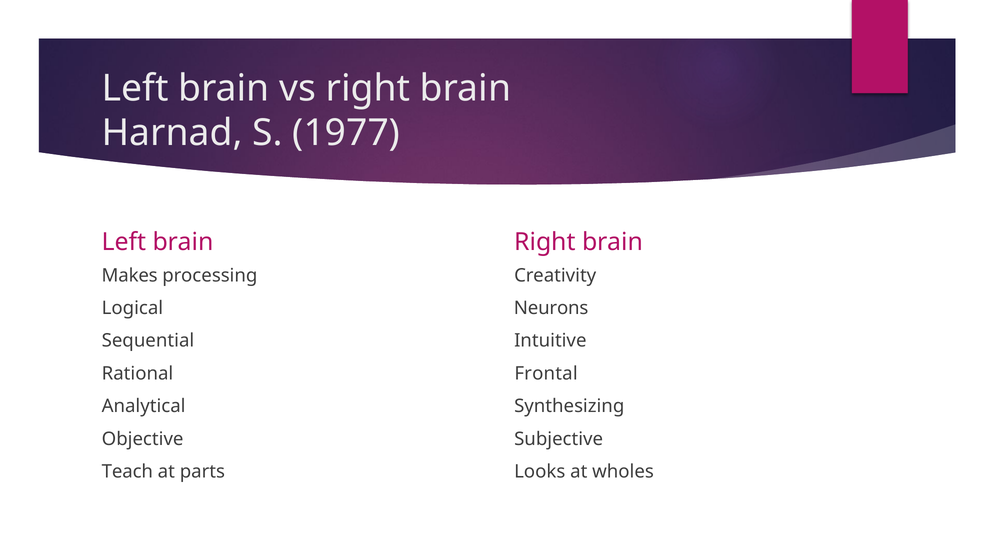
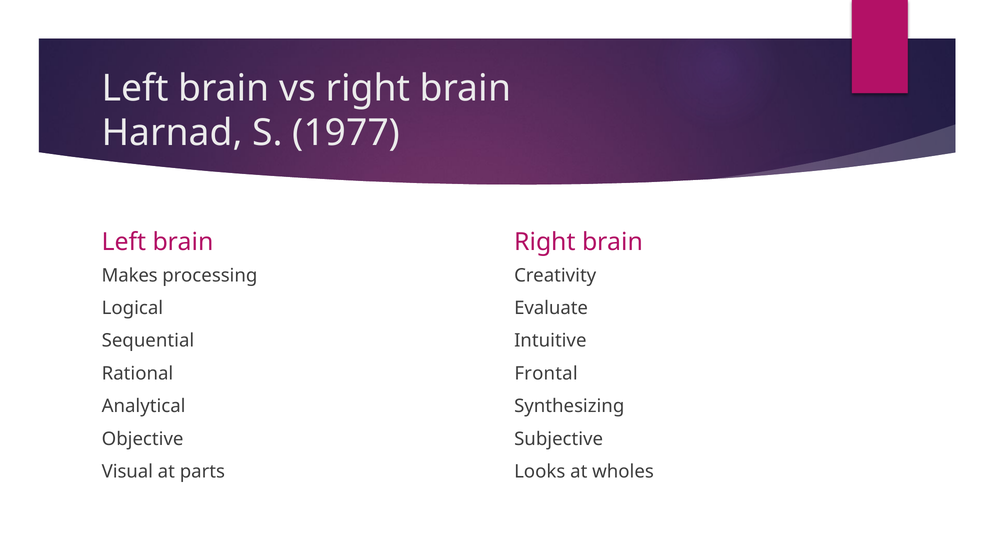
Neurons: Neurons -> Evaluate (551, 308)
Teach: Teach -> Visual (127, 472)
